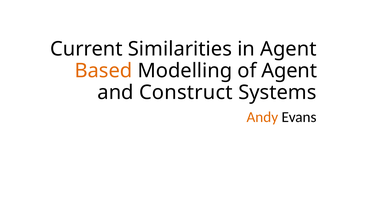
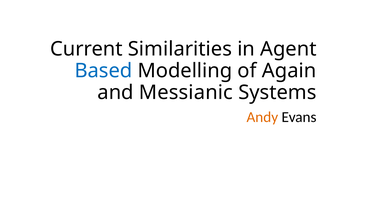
Based colour: orange -> blue (103, 71)
of Agent: Agent -> Again (289, 71)
Construct: Construct -> Messianic (186, 93)
